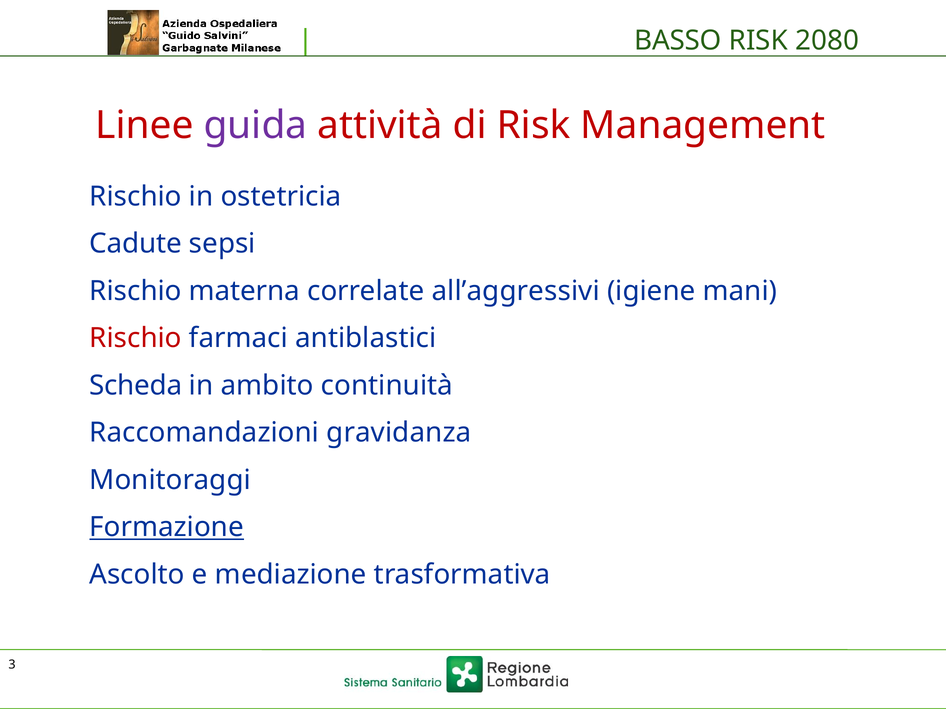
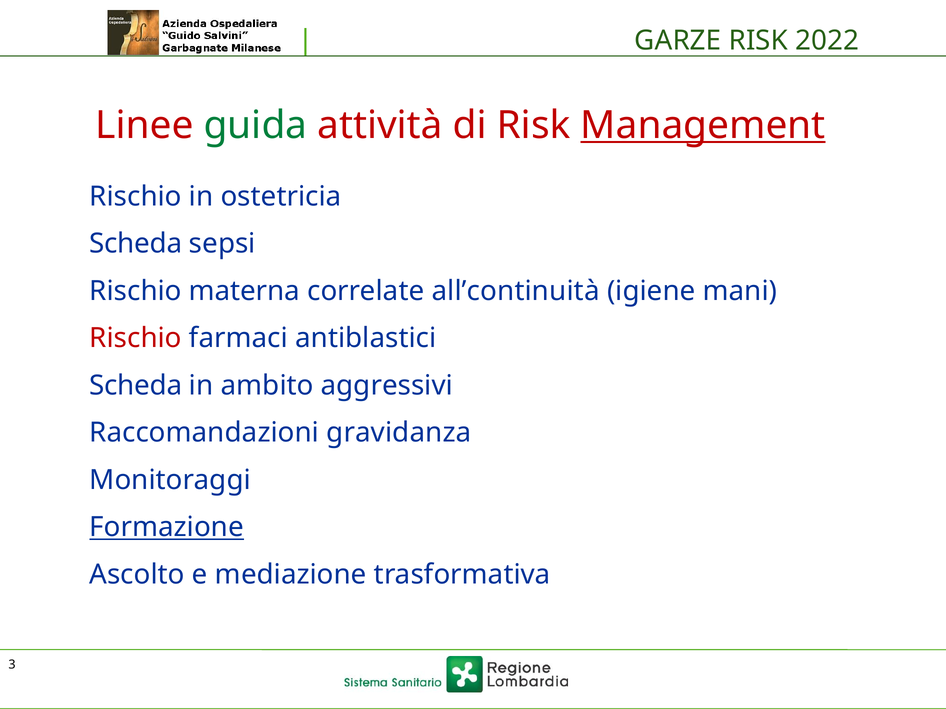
BASSO: BASSO -> GARZE (678, 41)
2080: 2080 -> 2022 (827, 41)
guida colour: purple -> green (255, 125)
Management underline: none -> present (703, 125)
Cadute: Cadute -> Scheda (136, 244)
all’aggressivi: all’aggressivi -> all’continuità (516, 291)
continuità: continuità -> aggressivi (387, 386)
